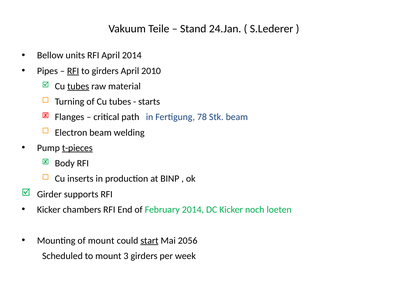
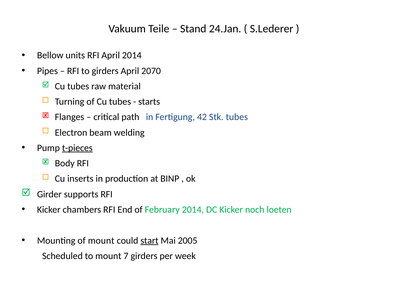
RFI underline: present -> none (73, 71)
2010: 2010 -> 2070 (151, 71)
tubes underline: present -> none (78, 86)
78: 78 -> 42 (202, 117)
Stk beam: beam -> tubes (237, 117)
2056: 2056 -> 2005 (188, 240)
3: 3 -> 7 (126, 256)
